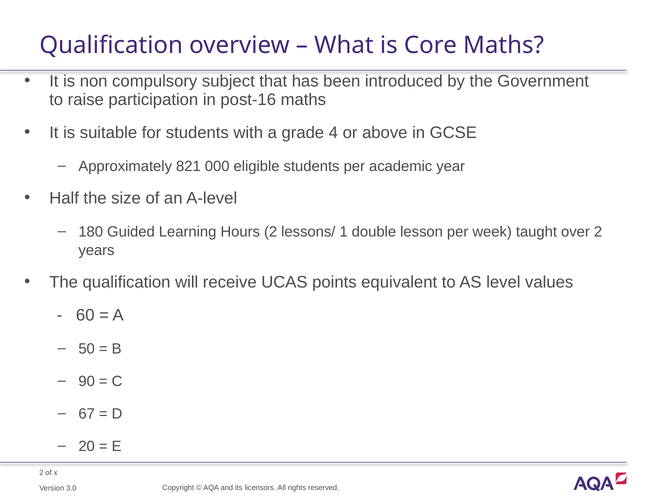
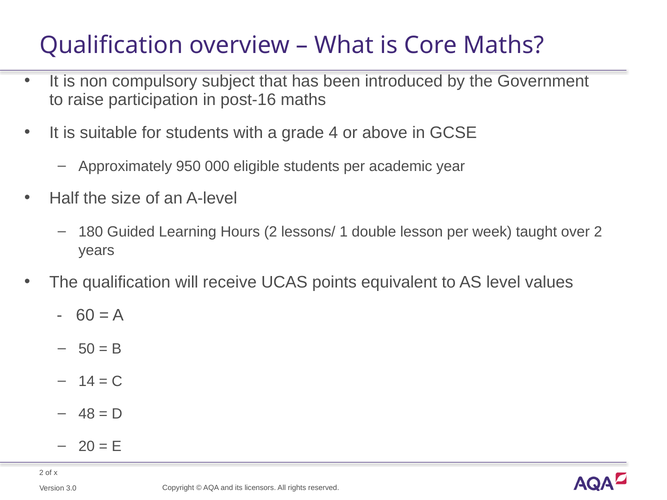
821: 821 -> 950 (188, 166)
90: 90 -> 14 (87, 381)
67: 67 -> 48 (87, 414)
